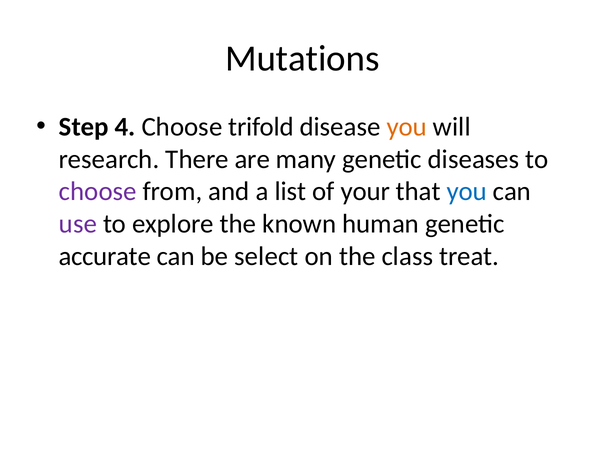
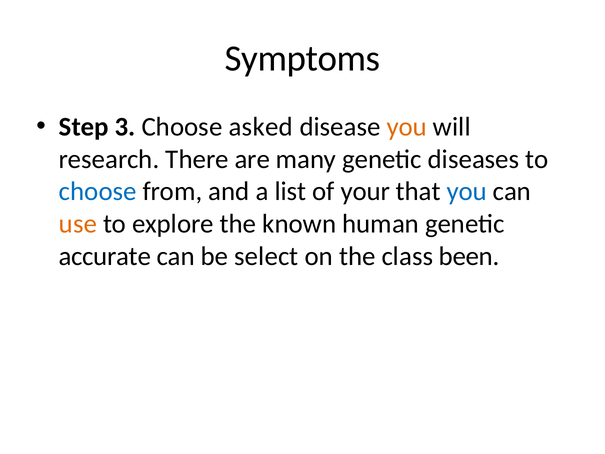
Mutations: Mutations -> Symptoms (303, 59)
4: 4 -> 3 (125, 127)
trifold: trifold -> asked (261, 127)
choose colour: purple -> blue (98, 191)
use colour: purple -> orange (78, 224)
treat: treat -> been (469, 256)
